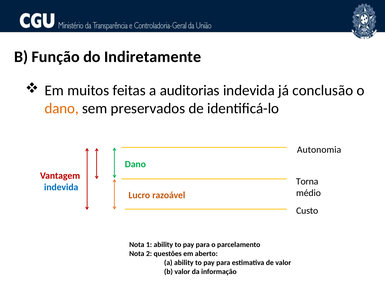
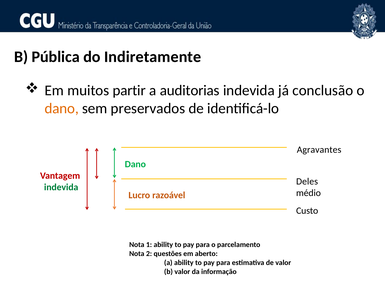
Função: Função -> Pública (56, 57)
feitas: feitas -> partir (129, 90)
Autonomia: Autonomia -> Agravantes (319, 149)
Torna: Torna -> Deles (307, 181)
indevida colour: blue -> green (61, 187)
